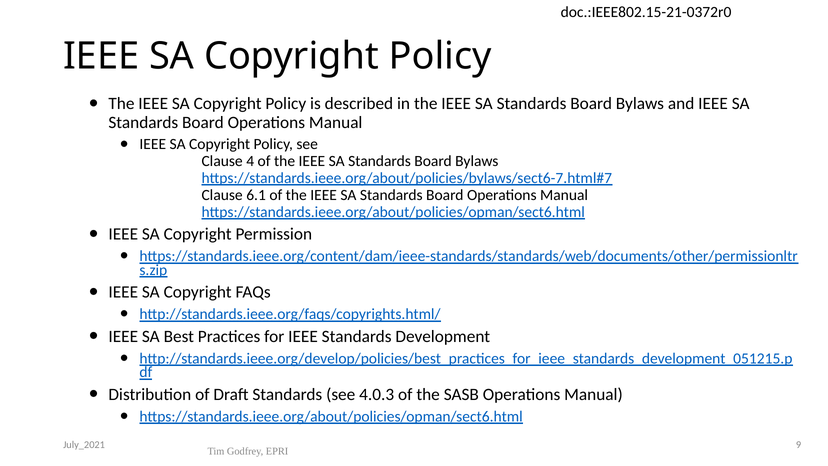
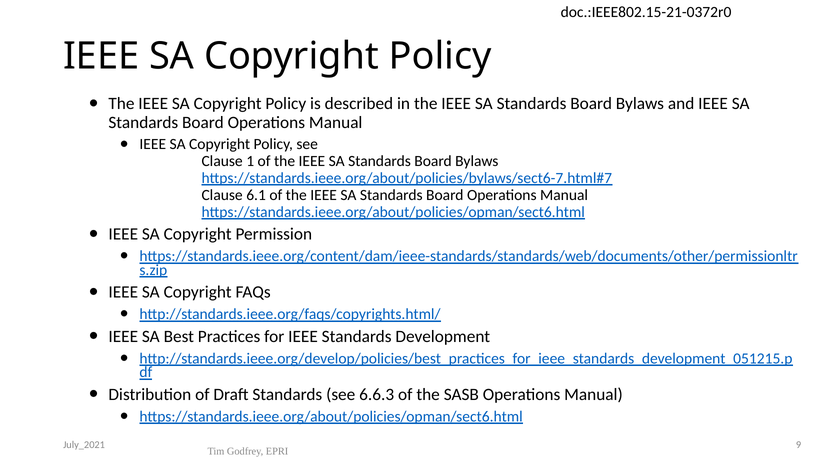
4: 4 -> 1 (250, 161)
4.0.3: 4.0.3 -> 6.6.3 (377, 394)
